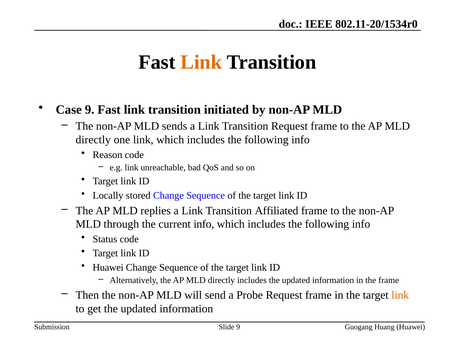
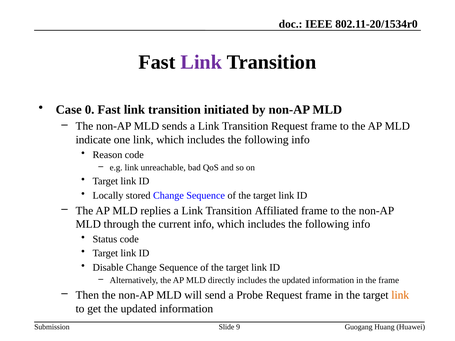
Link colour: orange -> purple (201, 62)
Case 9: 9 -> 0 (90, 110)
directly: directly -> indicate (93, 140)
Huawei: Huawei -> Disable (108, 268)
